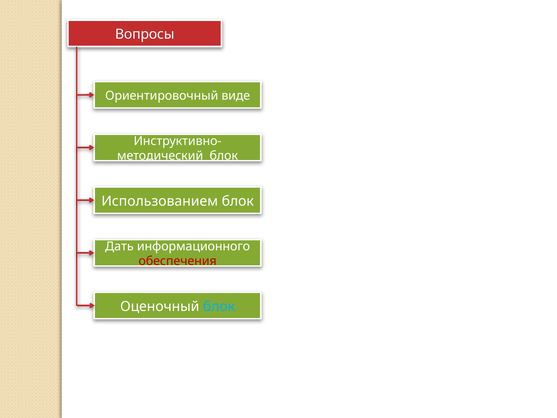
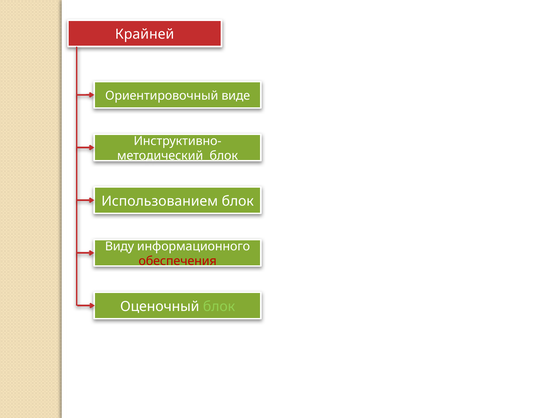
Вопросы: Вопросы -> Крайней (145, 34)
Дать: Дать -> Виду (120, 246)
блок colour: light blue -> light green (219, 306)
